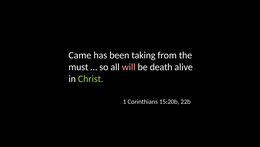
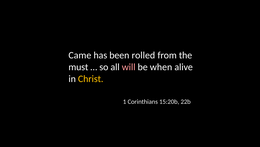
taking: taking -> rolled (143, 55)
death: death -> when (161, 67)
Christ colour: light green -> yellow (91, 78)
